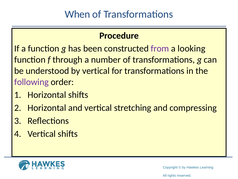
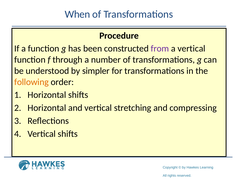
a looking: looking -> vertical (192, 48)
by vertical: vertical -> simpler (96, 71)
following colour: purple -> orange (31, 82)
